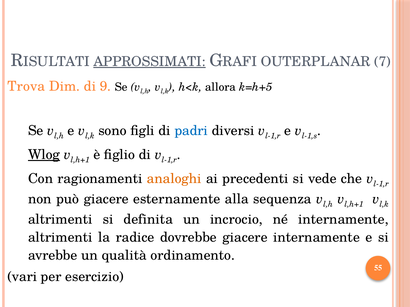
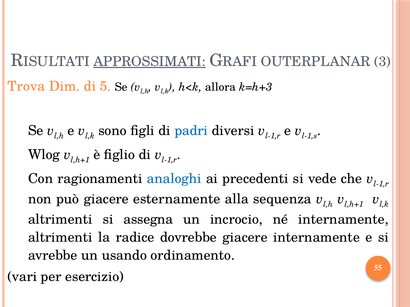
7: 7 -> 3 (383, 62)
9: 9 -> 5 (105, 86)
k=h+5: k=h+5 -> k=h+3 (256, 87)
Wlog underline: present -> none (44, 155)
analoghi colour: orange -> blue (174, 179)
definita: definita -> assegna (148, 220)
qualità: qualità -> usando (124, 256)
